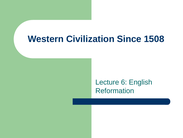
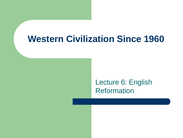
1508: 1508 -> 1960 (154, 39)
